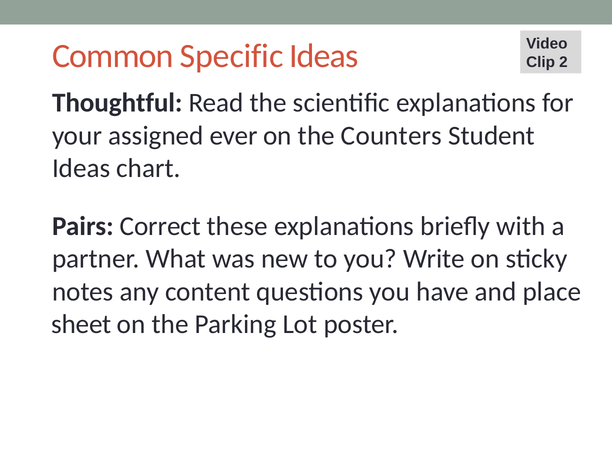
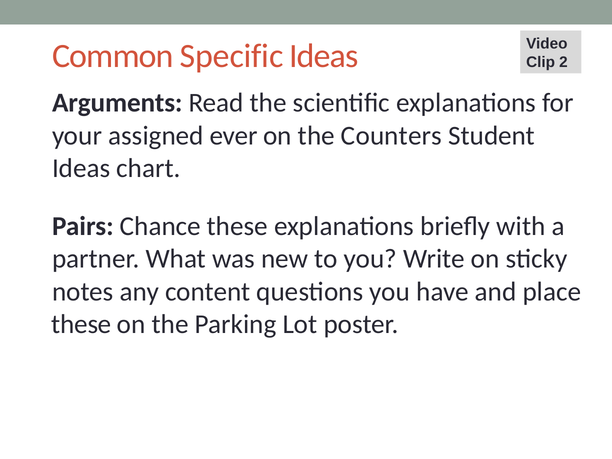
Thoughtful: Thoughtful -> Arguments (117, 103)
Correct: Correct -> Chance (160, 226)
sheet: sheet -> these (81, 324)
